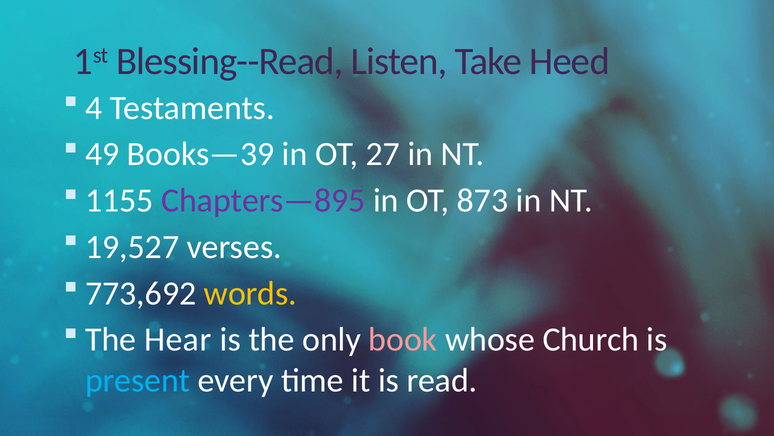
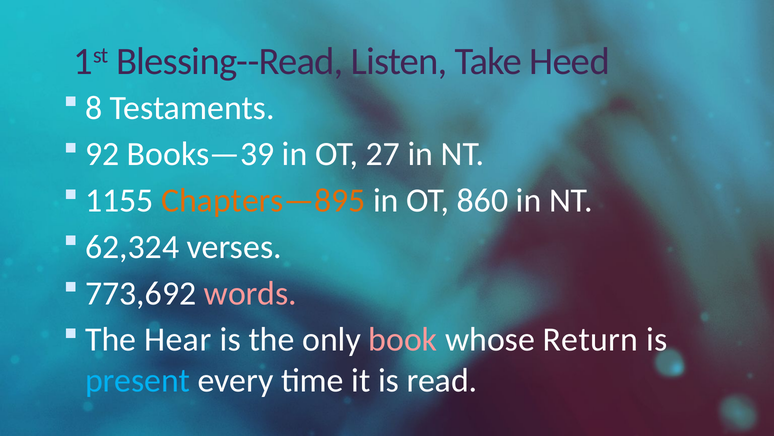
4: 4 -> 8 (94, 108)
49: 49 -> 92 (102, 154)
Chapters—895 colour: purple -> orange (263, 200)
873: 873 -> 860 (483, 200)
19,527: 19,527 -> 62,324 (132, 247)
words colour: yellow -> pink (250, 293)
Church: Church -> Return (590, 339)
